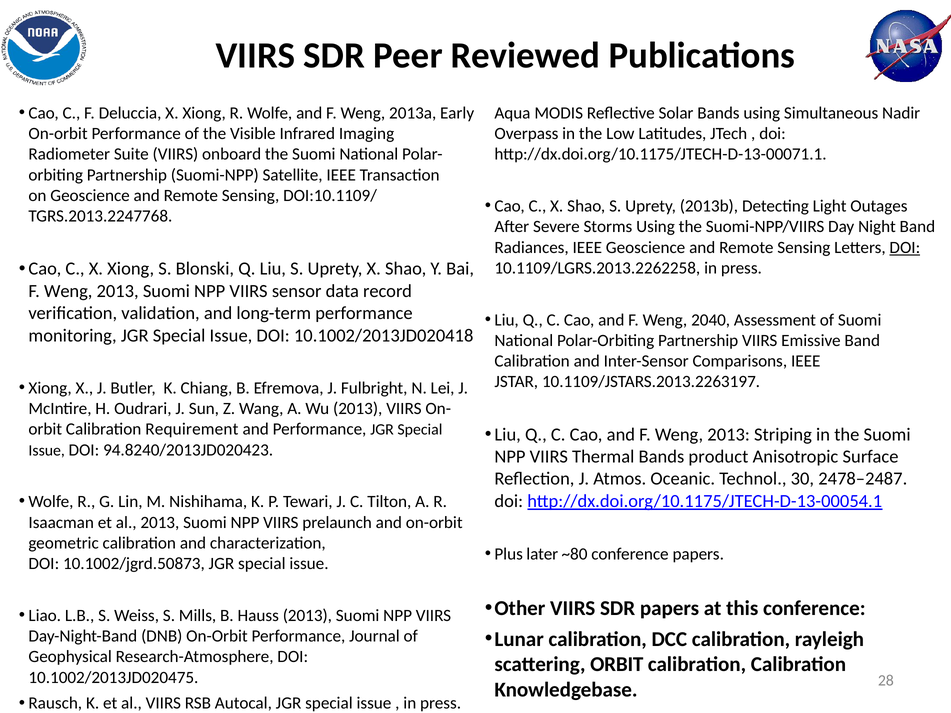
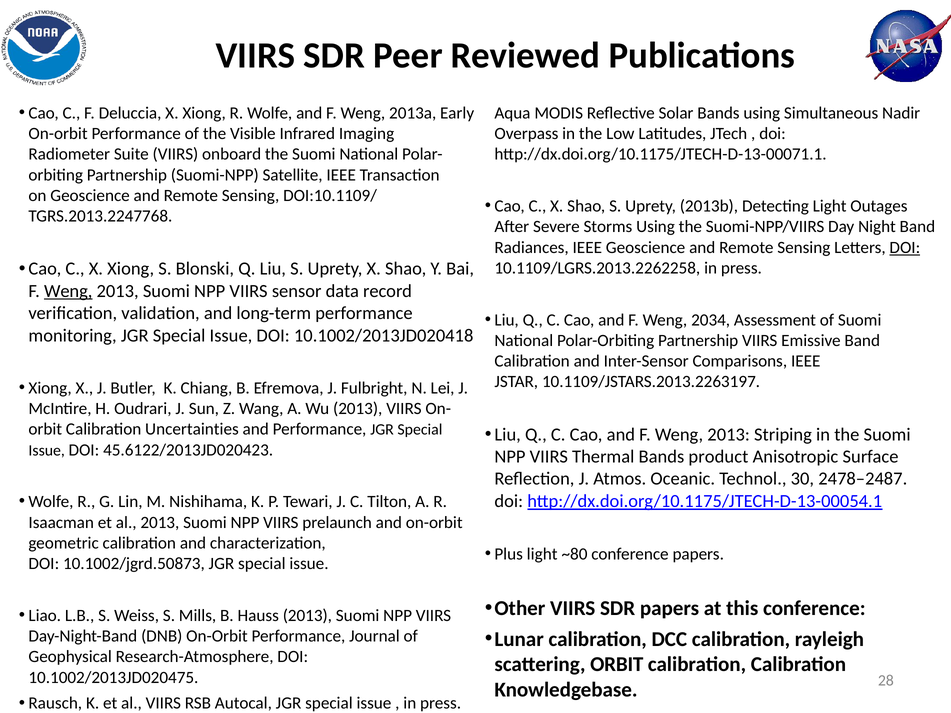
Weng underline: none -> present (68, 291)
2040: 2040 -> 2034 (711, 320)
Requirement: Requirement -> Uncertainties (192, 429)
94.8240/2013JD020423: 94.8240/2013JD020423 -> 45.6122/2013JD020423 (188, 450)
Plus later: later -> light (542, 554)
